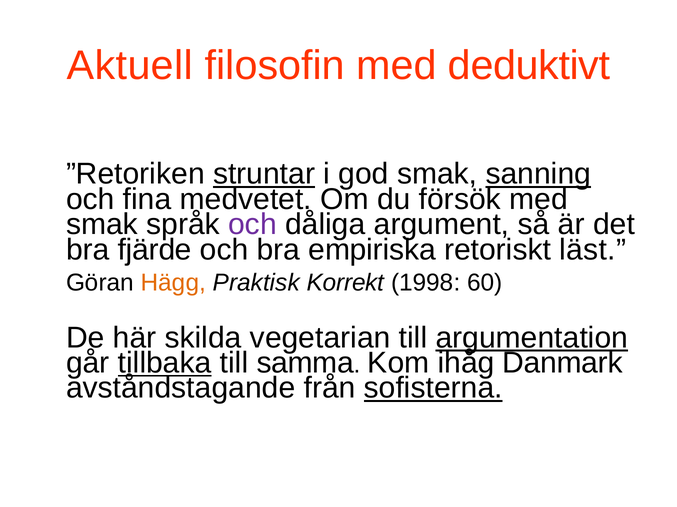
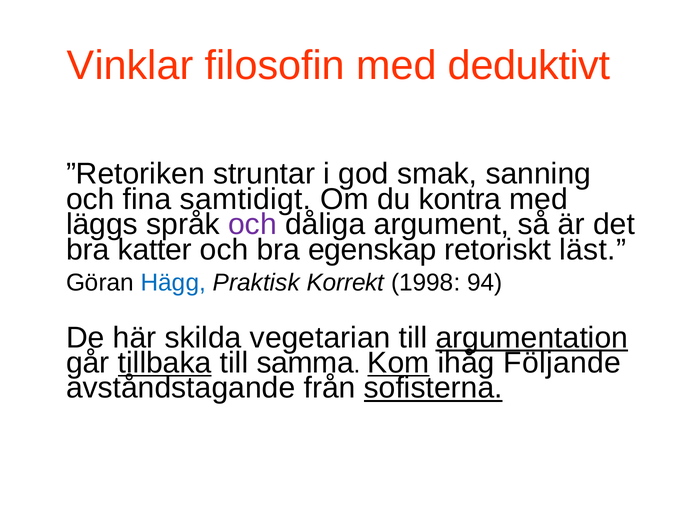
Aktuell: Aktuell -> Vinklar (130, 66)
struntar underline: present -> none (264, 174)
sanning underline: present -> none (538, 174)
medvetet: medvetet -> samtidigt (246, 200)
försök: försök -> kontra (460, 200)
smak: smak -> läggs (102, 225)
fjärde: fjärde -> katter (155, 250)
empiriska: empiriska -> egenskap (372, 250)
Hägg colour: orange -> blue (173, 283)
60: 60 -> 94 (485, 283)
Kom underline: none -> present (398, 363)
Danmark: Danmark -> Följande (562, 363)
